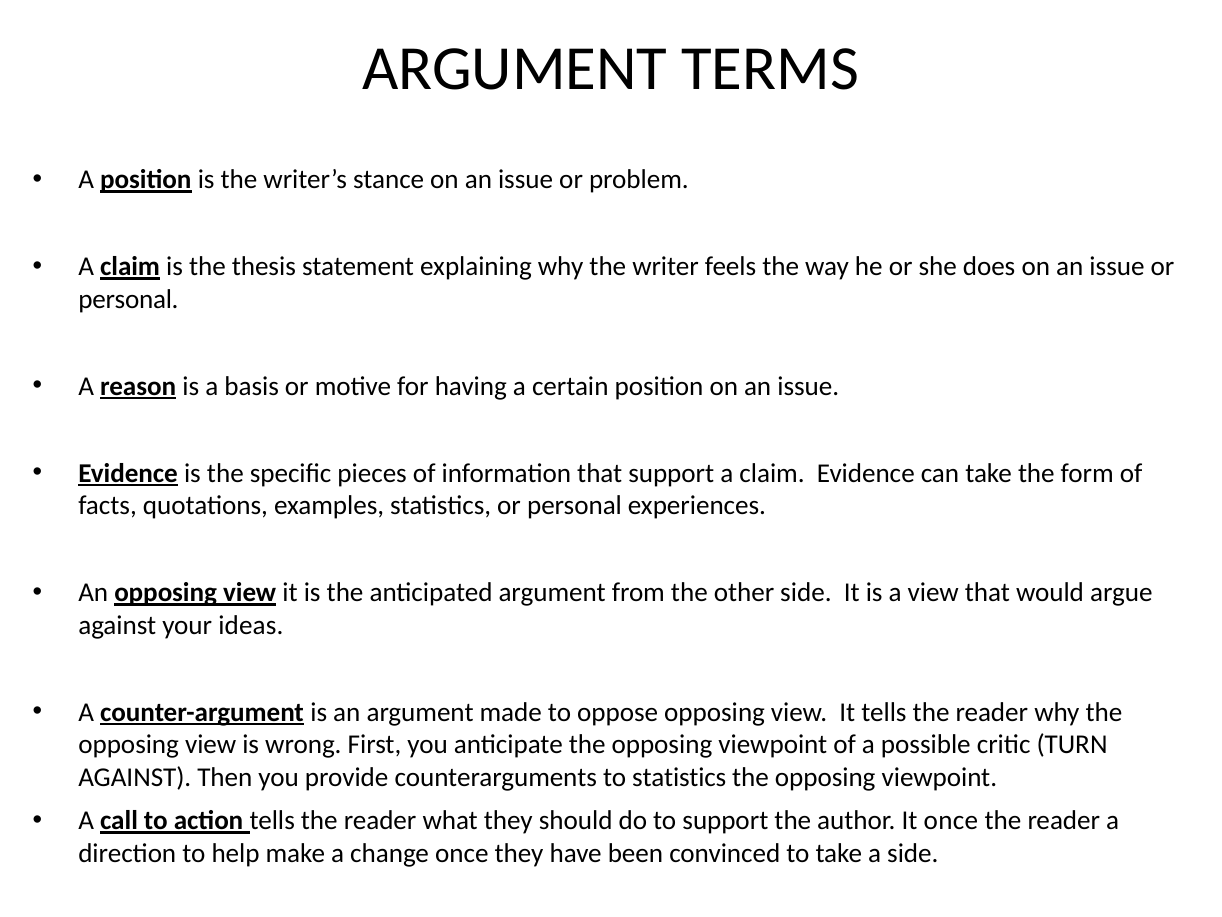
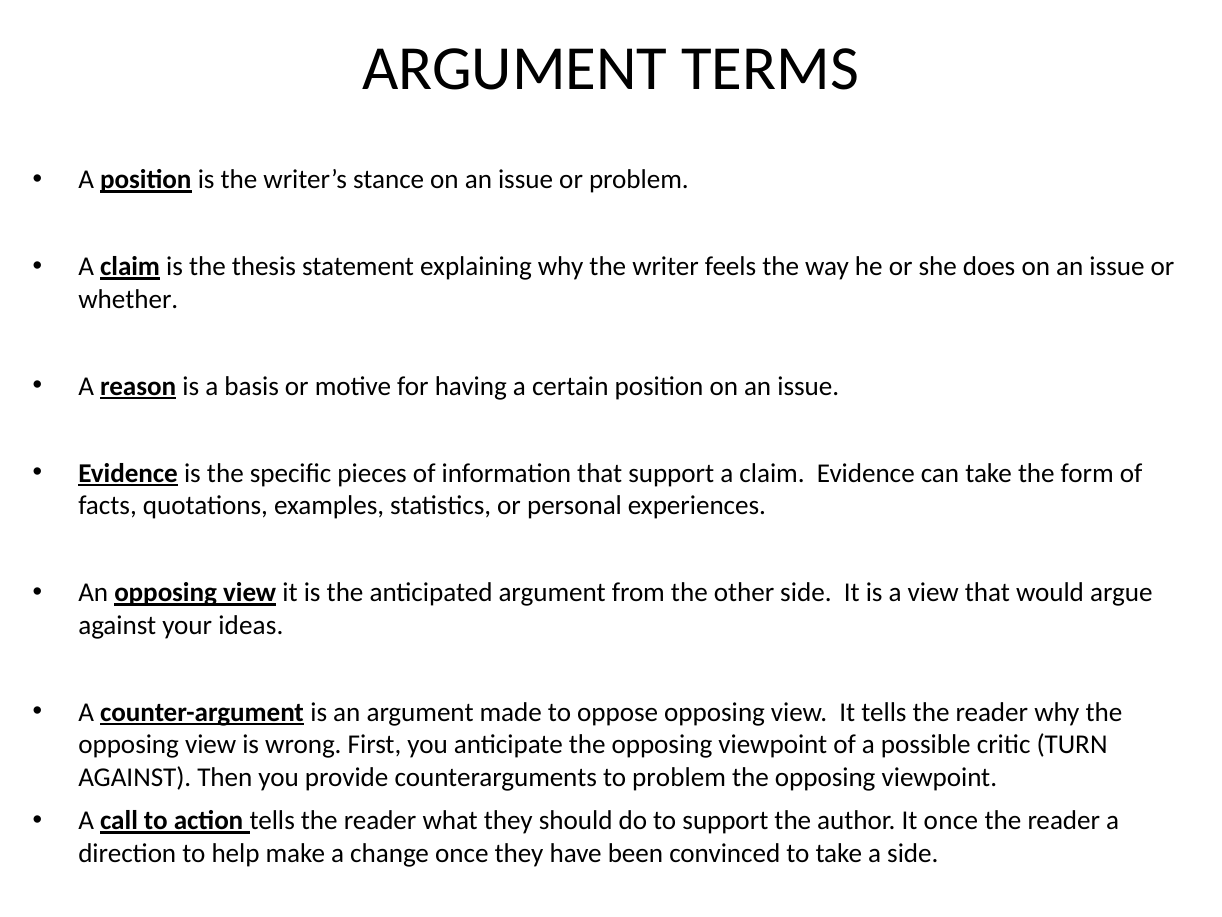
personal: personal -> whether (128, 299)
to statistics: statistics -> problem (679, 777)
